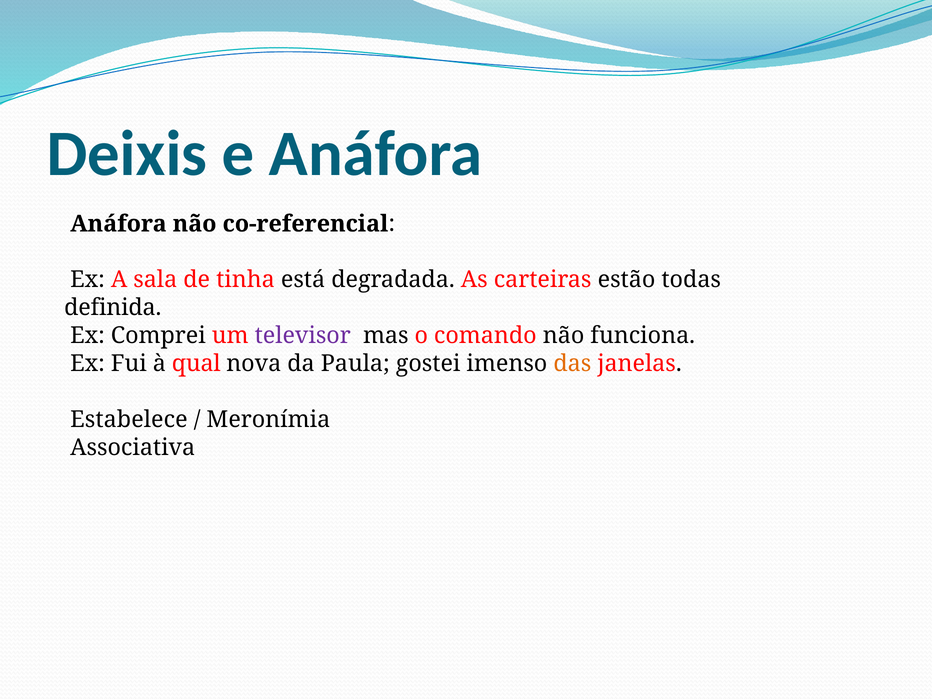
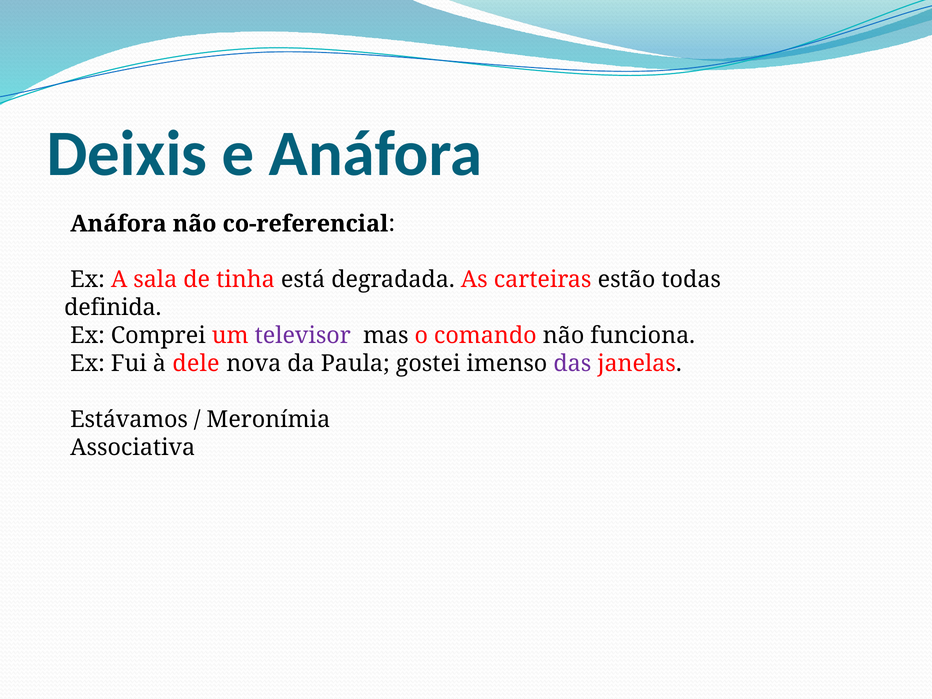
qual: qual -> dele (196, 364)
das colour: orange -> purple (572, 364)
Estabelece: Estabelece -> Estávamos (129, 420)
